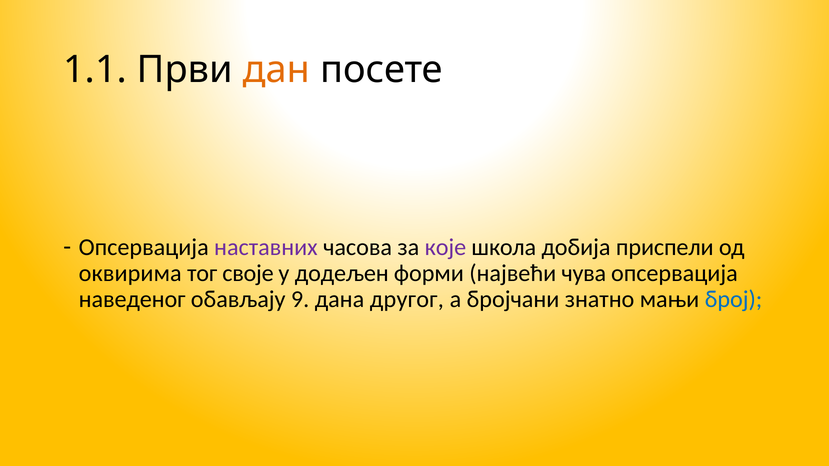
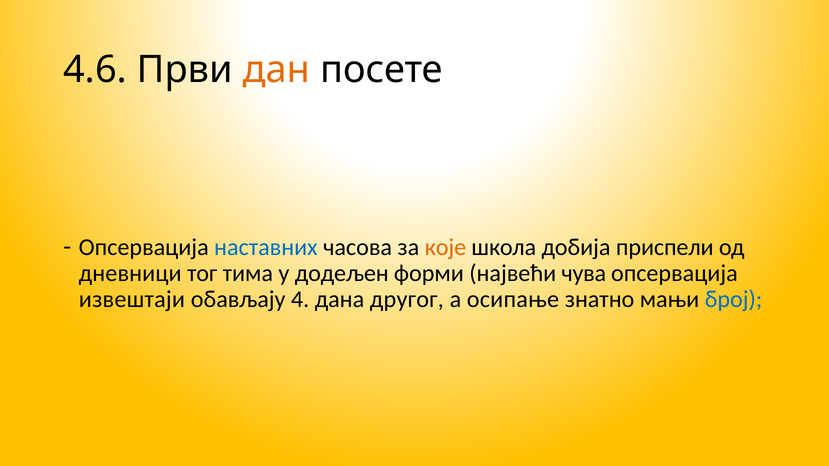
1.1: 1.1 -> 4.6 (95, 70)
наставних colour: purple -> blue (266, 247)
које colour: purple -> orange (445, 247)
оквирима: оквирима -> дневници (130, 273)
своје: своје -> тима (248, 273)
наведеног: наведеног -> извештаји (132, 300)
9: 9 -> 4 (300, 300)
бројчани: бројчани -> осипање (513, 300)
